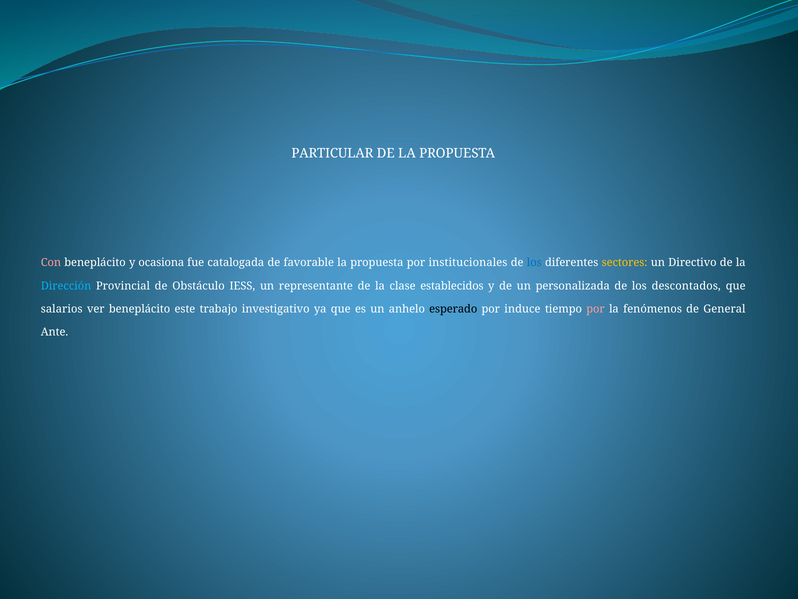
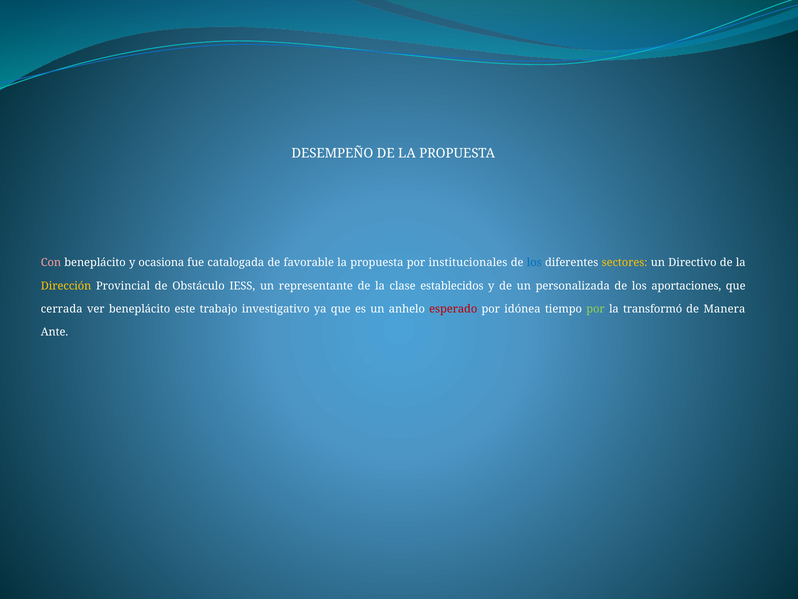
PARTICULAR: PARTICULAR -> DESEMPEÑO (332, 153)
Dirección colour: light blue -> yellow (66, 286)
descontados: descontados -> aportaciones (686, 286)
salarios: salarios -> cerrada (62, 309)
esperado colour: black -> red (453, 309)
induce: induce -> idónea (522, 309)
por colour: pink -> light green (595, 309)
fenómenos: fenómenos -> transformó (653, 309)
General: General -> Manera (724, 309)
